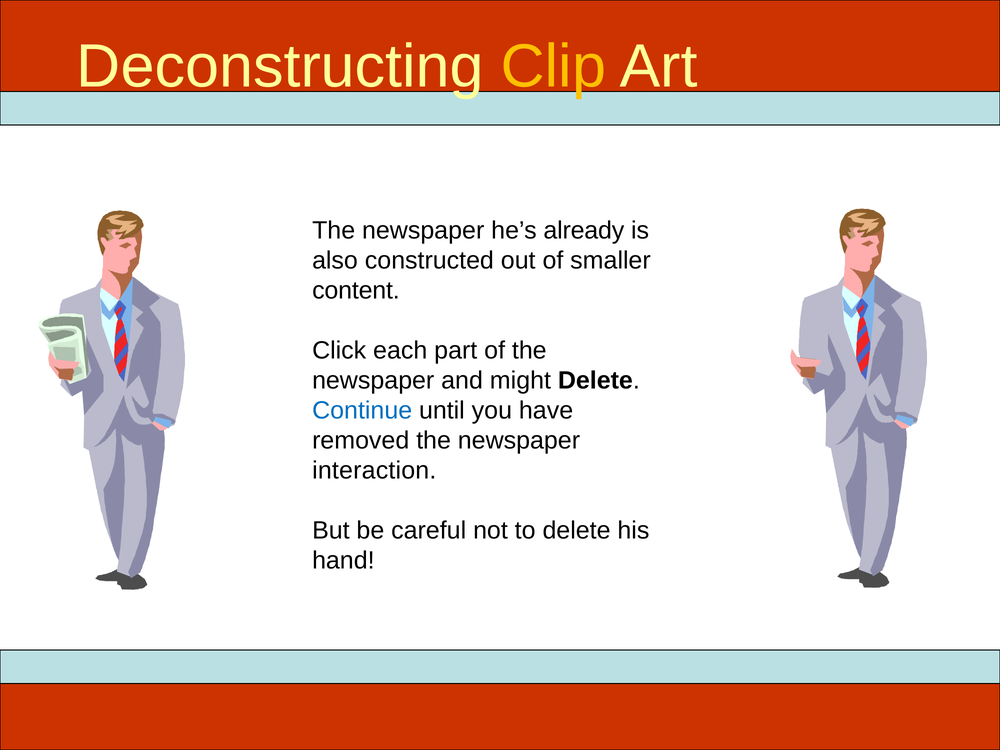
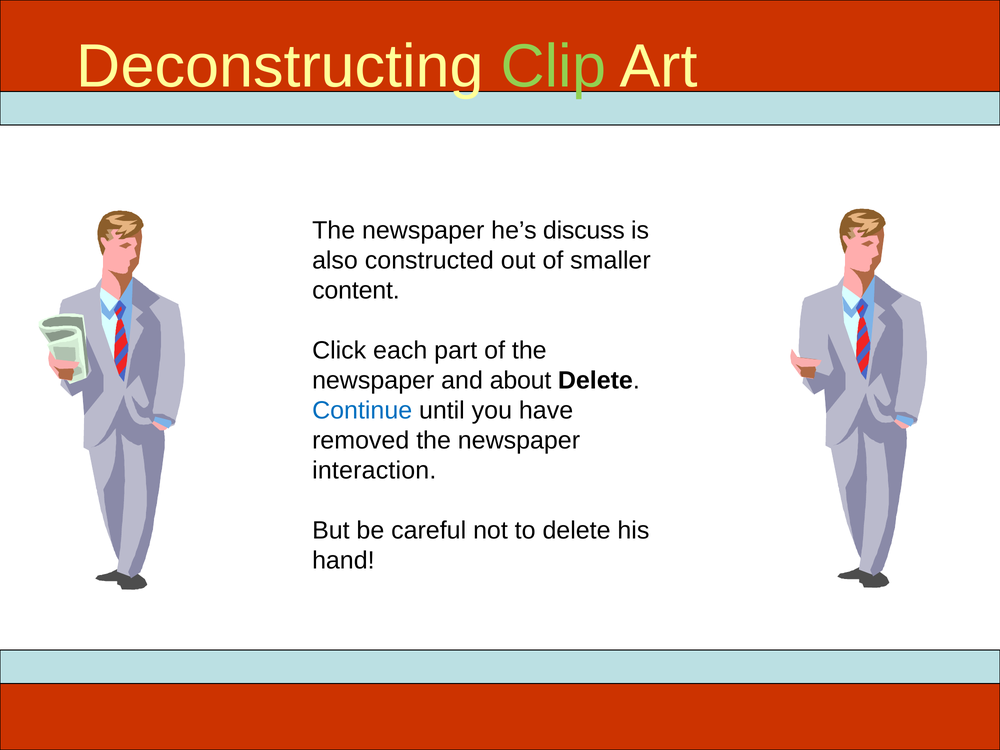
Clip colour: yellow -> light green (553, 67)
already: already -> discuss (584, 230)
might: might -> about (521, 380)
